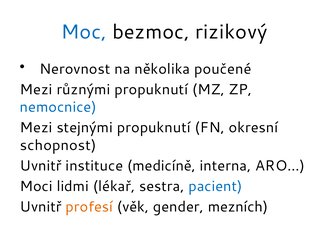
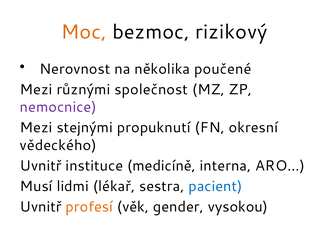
Moc colour: blue -> orange (84, 32)
různými propuknutí: propuknutí -> společnost (151, 89)
nemocnice colour: blue -> purple (58, 107)
schopnost: schopnost -> vědeckého (58, 145)
Moci: Moci -> Musí (36, 186)
mezních: mezních -> vysokou (238, 207)
